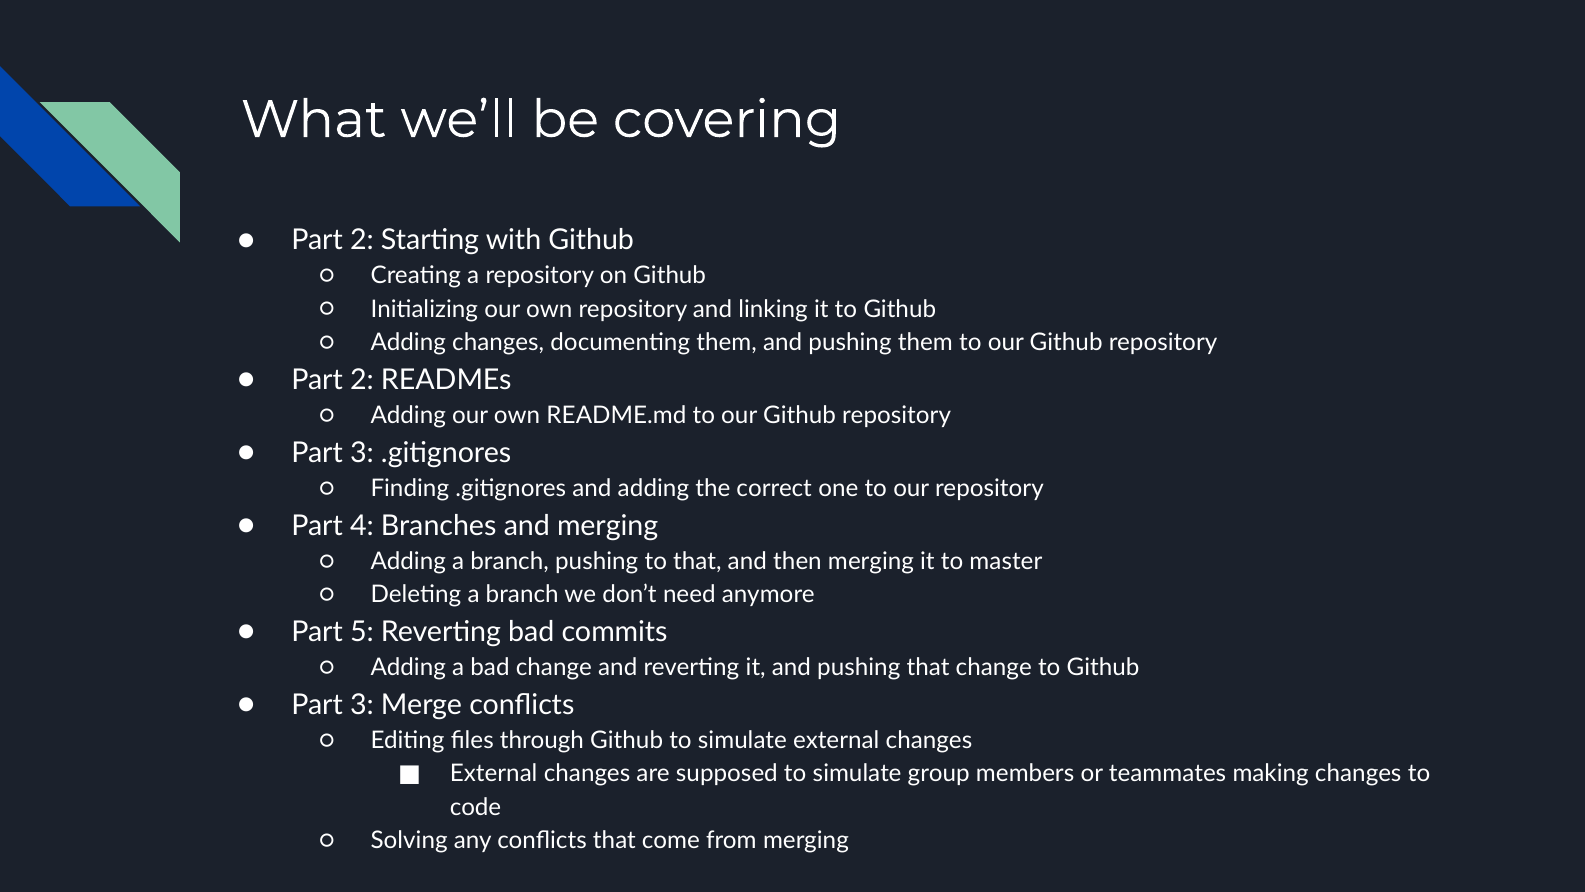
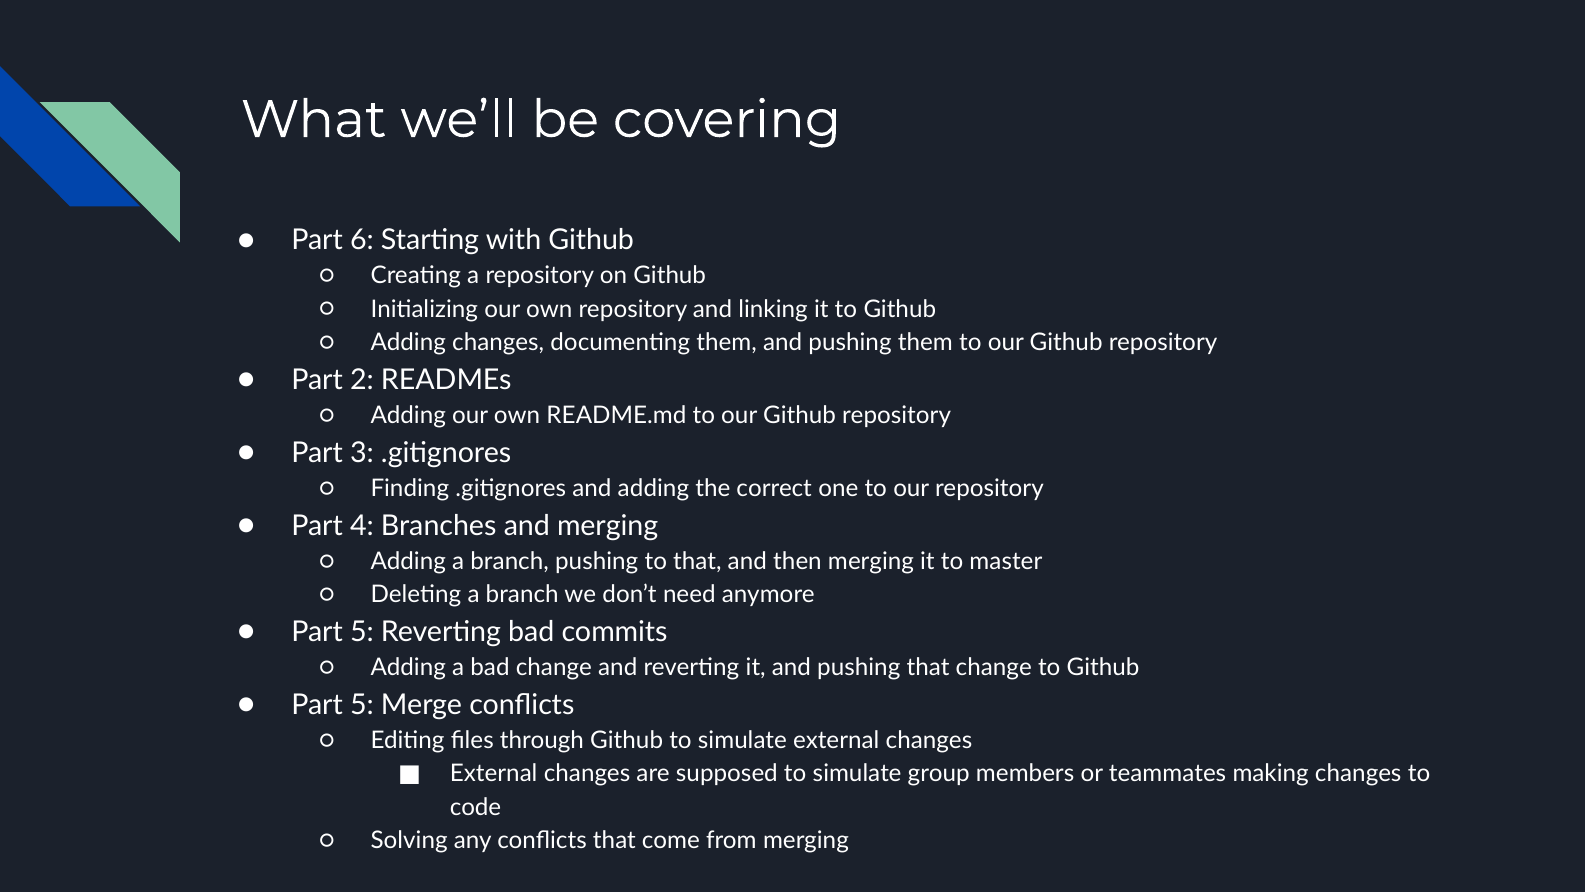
2: 2 -> 6 (362, 240)
3: 3 -> 5 (362, 705)
